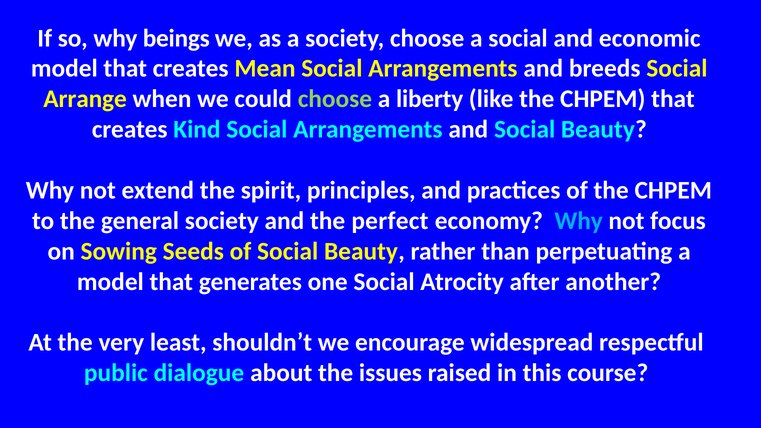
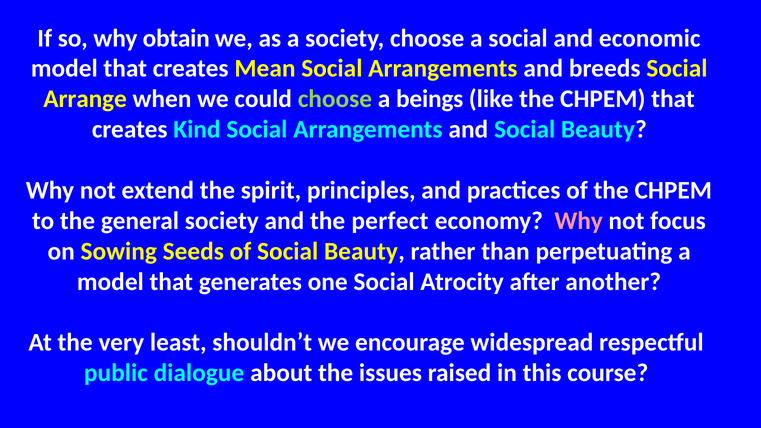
beings: beings -> obtain (176, 38)
liberty: liberty -> beings (430, 99)
Why colour: light blue -> pink (579, 221)
